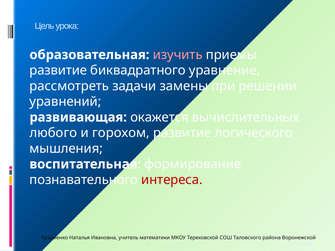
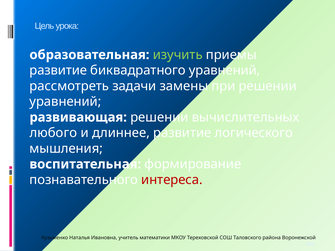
изучить colour: pink -> light green (178, 55)
биквадратного уравнение: уравнение -> уравнений (225, 70)
развивающая окажется: окажется -> решении (159, 117)
горохом: горохом -> длиннее (121, 133)
